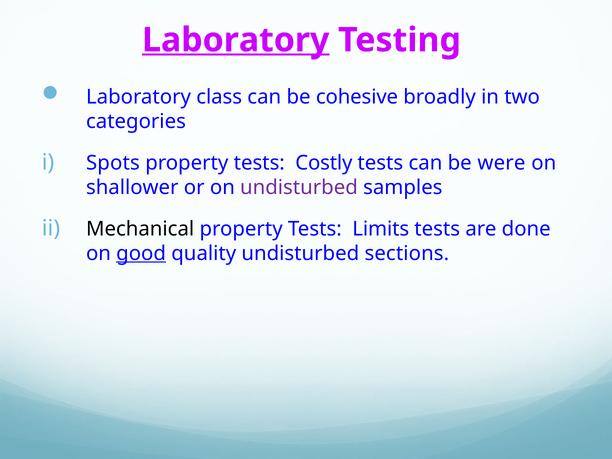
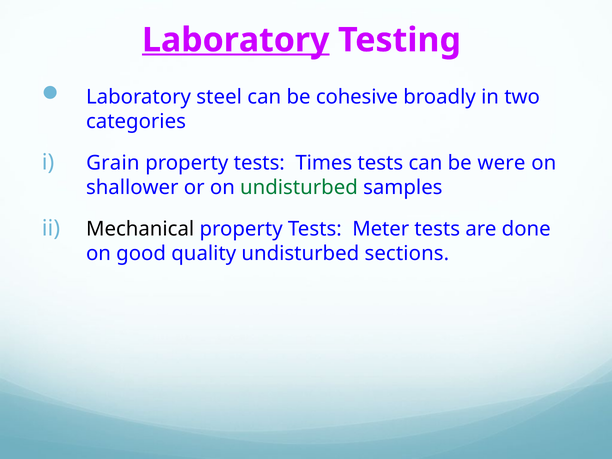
class: class -> steel (219, 97)
Spots: Spots -> Grain (113, 163)
Costly: Costly -> Times (324, 163)
undisturbed colour: purple -> green (299, 187)
Limits: Limits -> Meter (381, 229)
good underline: present -> none (141, 253)
